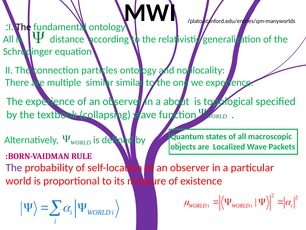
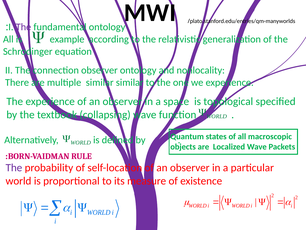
The colour: black -> purple (23, 27)
distance: distance -> example (67, 39)
connection particles: particles -> observer (99, 70)
about: about -> space (176, 101)
